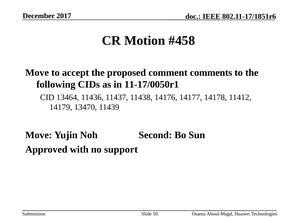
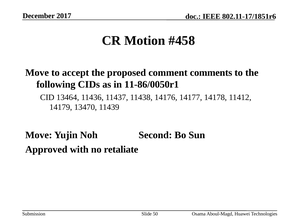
11-17/0050r1: 11-17/0050r1 -> 11-86/0050r1 (152, 84)
support: support -> retaliate (121, 149)
